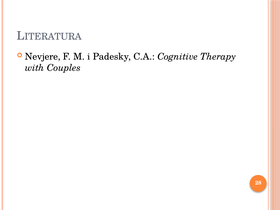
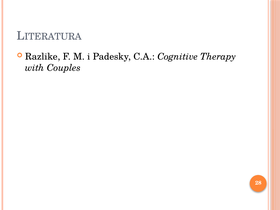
Nevjere: Nevjere -> Razlike (43, 57)
